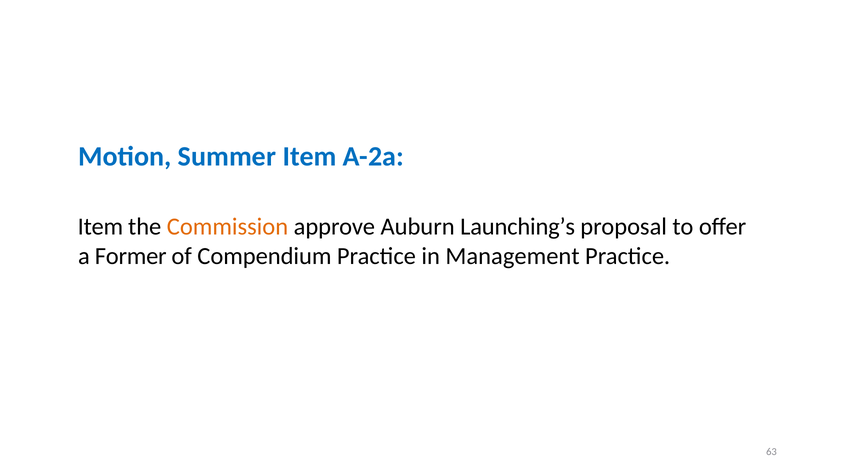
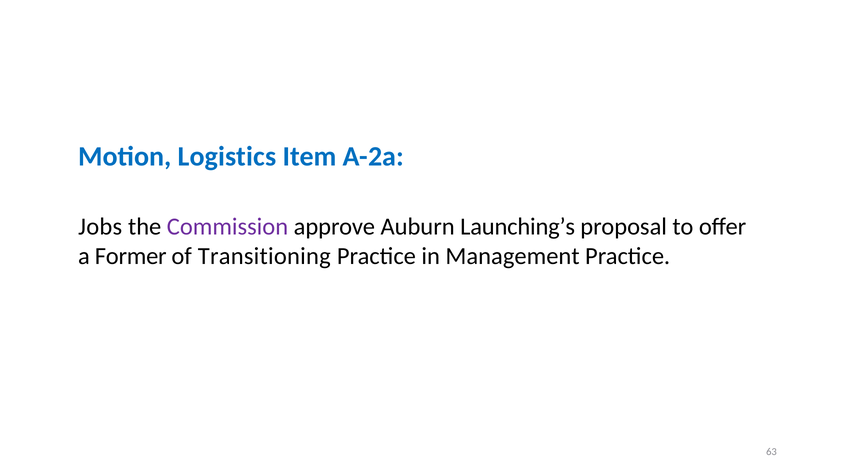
Summer: Summer -> Logistics (227, 156)
Item: Item -> Jobs (100, 227)
Commission colour: orange -> purple (228, 227)
Compendium: Compendium -> Transitioning (264, 256)
